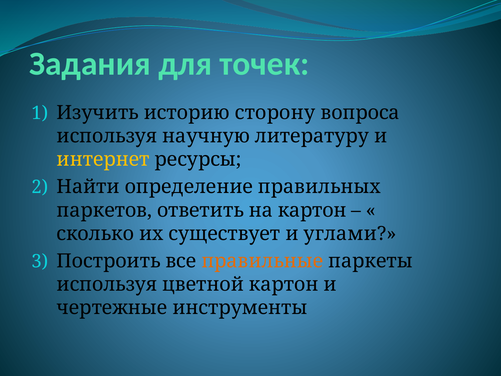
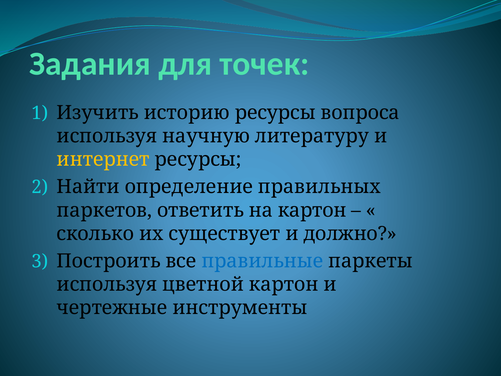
историю сторону: сторону -> ресурсы (275, 113)
углами: углами -> должно (350, 234)
правильные colour: orange -> blue (262, 261)
